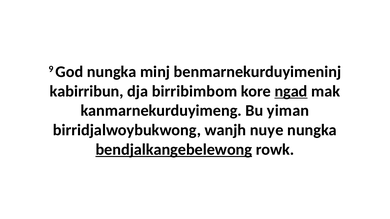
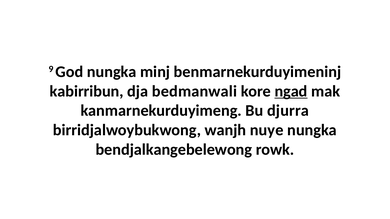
birribimbom: birribimbom -> bedmanwali (194, 91)
yiman: yiman -> djurra (288, 111)
bendjalkangebelewong underline: present -> none (174, 150)
